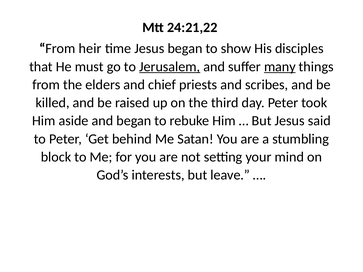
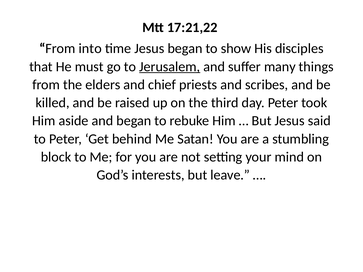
24:21,22: 24:21,22 -> 17:21,22 (192, 27)
heir: heir -> into (90, 49)
many underline: present -> none (280, 67)
